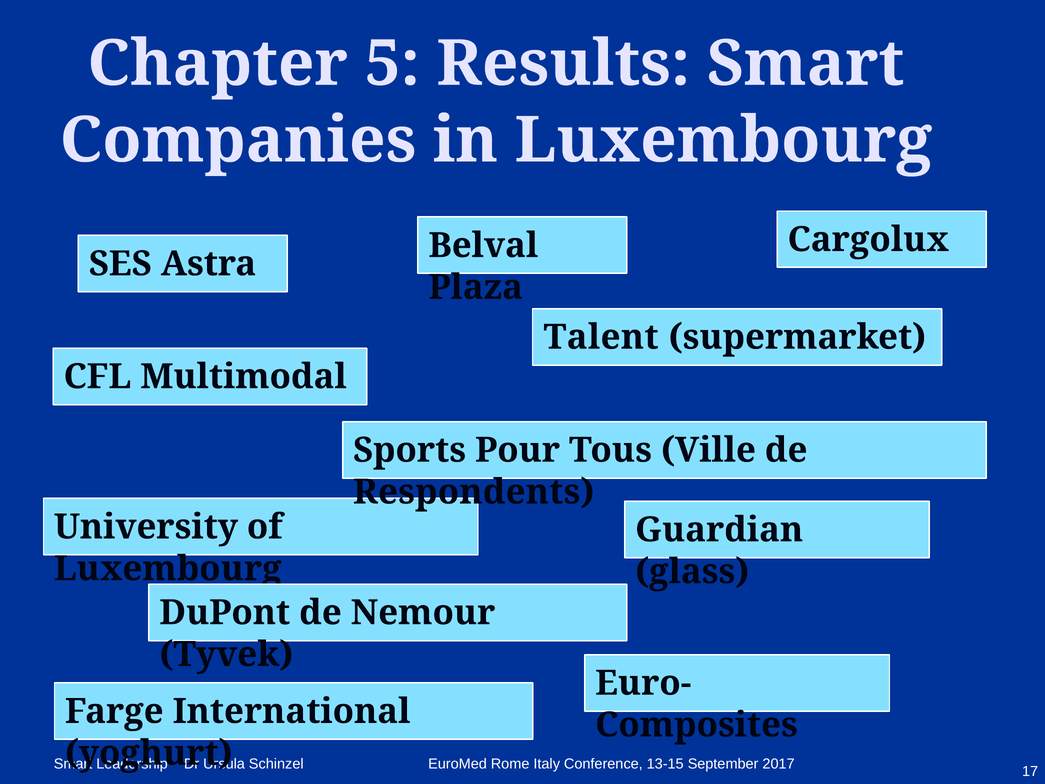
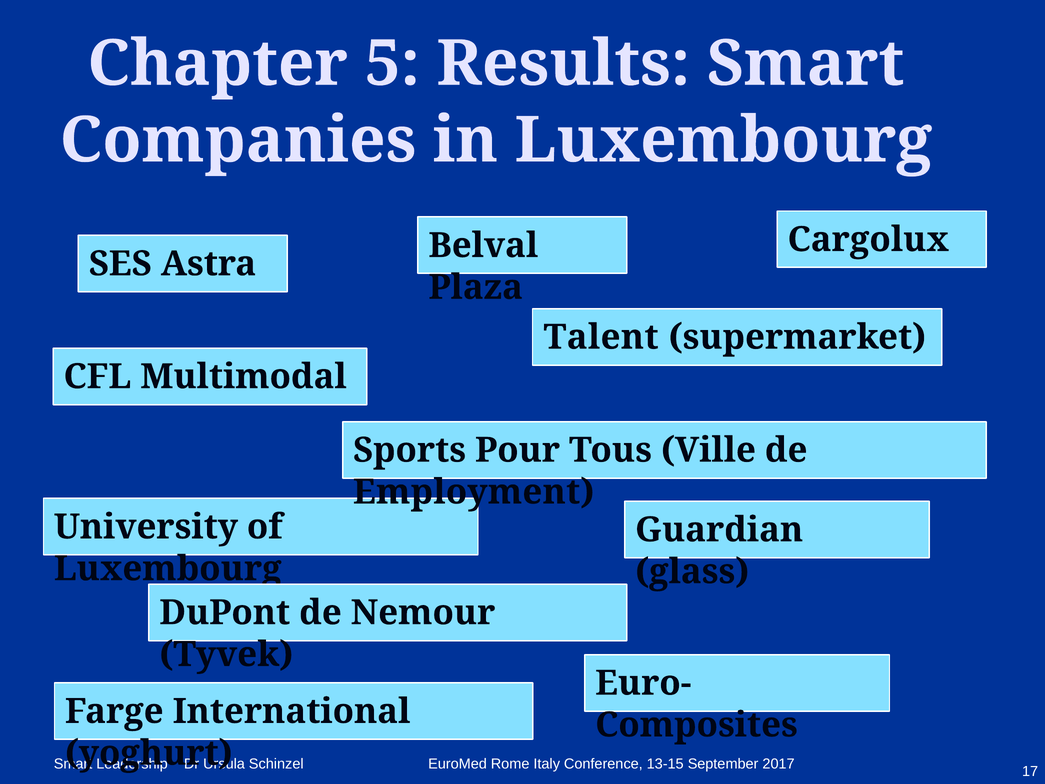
Respondents: Respondents -> Employment (474, 492)
